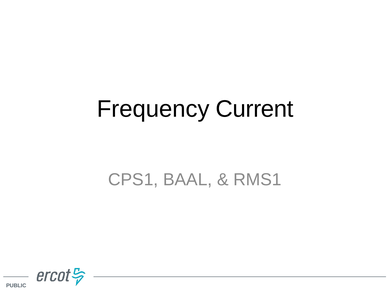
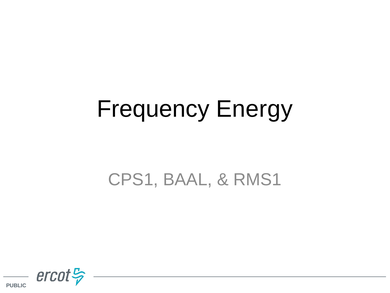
Current: Current -> Energy (254, 109)
